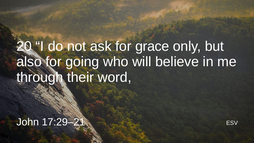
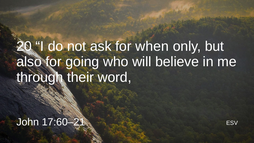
grace: grace -> when (152, 46)
17:29–21: 17:29–21 -> 17:60–21 (63, 122)
